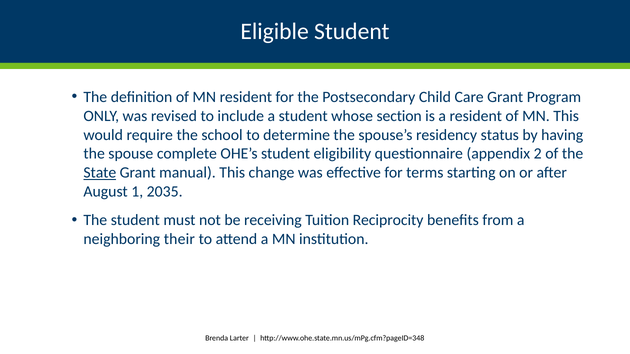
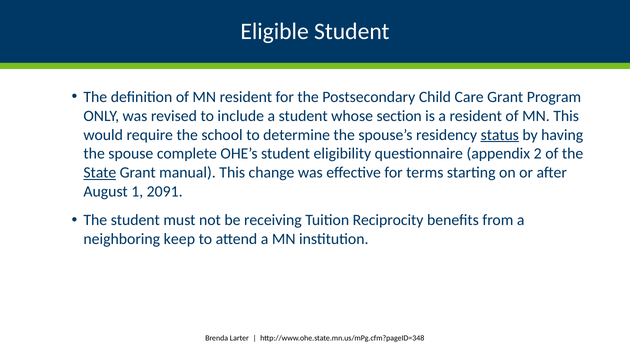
status underline: none -> present (500, 135)
2035: 2035 -> 2091 (165, 192)
their: their -> keep (179, 239)
